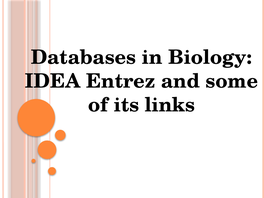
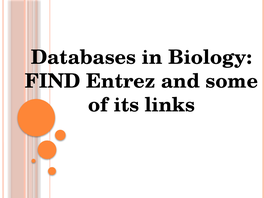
IDEA: IDEA -> FIND (53, 81)
